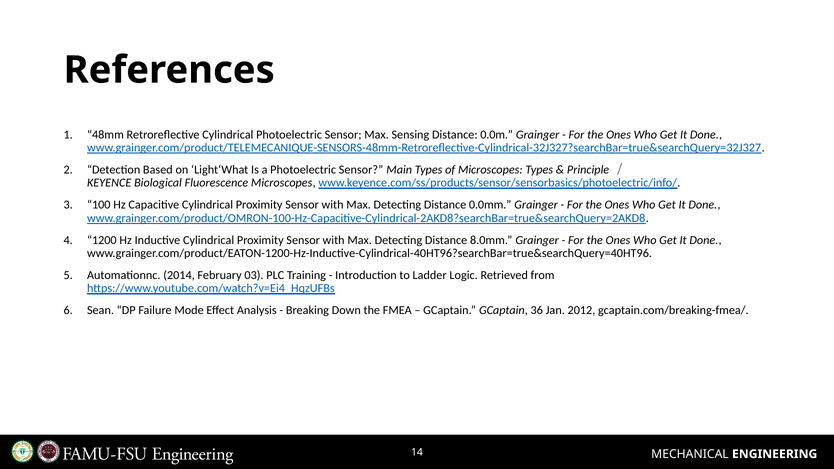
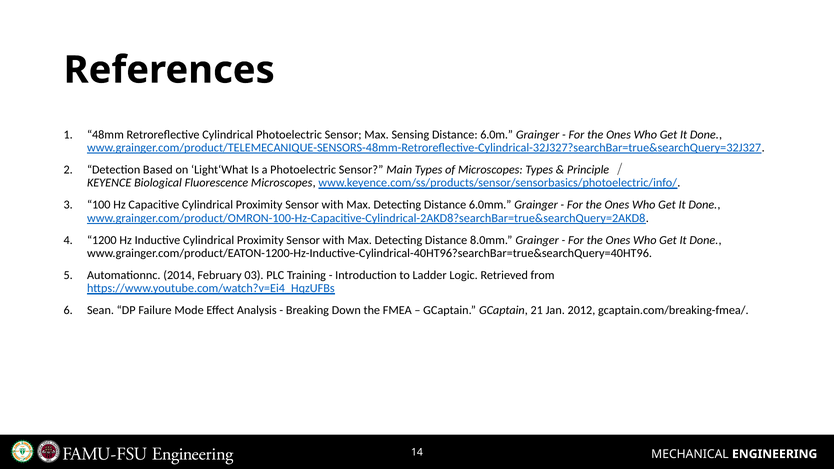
0.0m: 0.0m -> 6.0m (497, 135)
0.0mm: 0.0mm -> 6.0mm (490, 205)
36: 36 -> 21 (537, 310)
